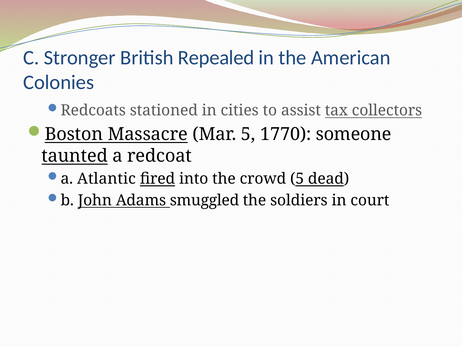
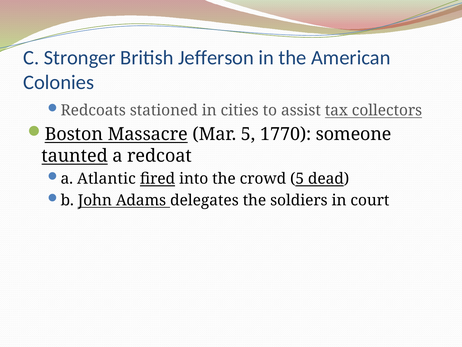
Repealed: Repealed -> Jefferson (216, 58)
smuggled: smuggled -> delegates (204, 200)
